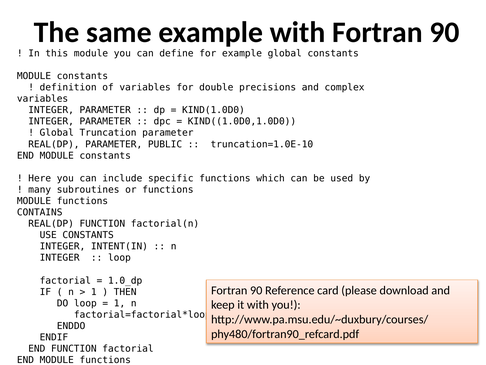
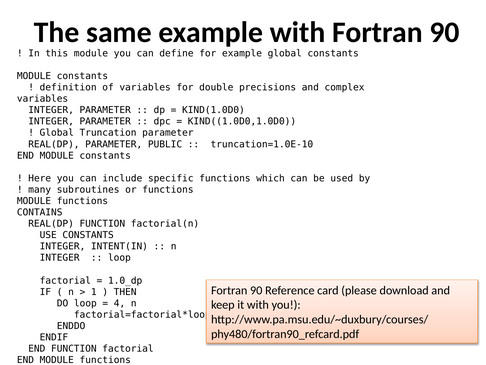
1: 1 -> 4 (120, 303)
